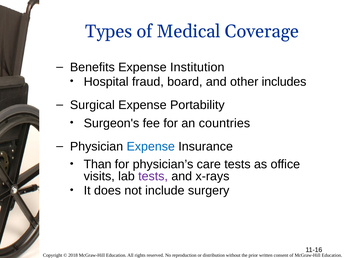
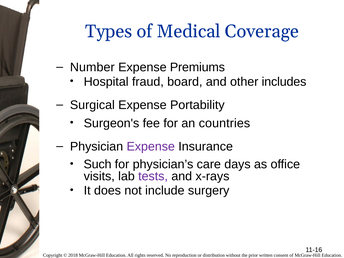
Benefits: Benefits -> Number (92, 67)
Institution: Institution -> Premiums (197, 67)
Expense colour: blue -> purple (151, 147)
Than: Than -> Such (98, 164)
care tests: tests -> days (237, 164)
